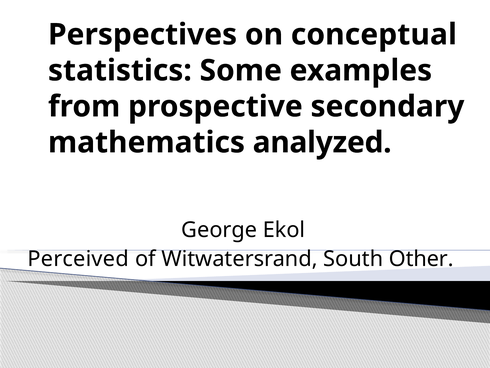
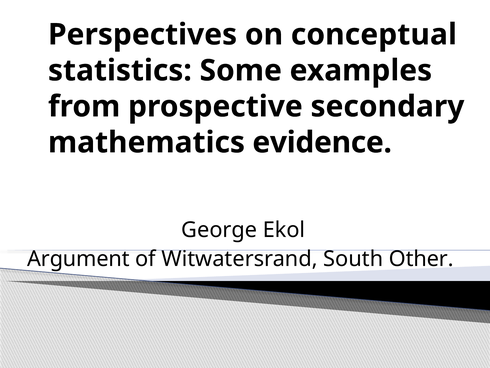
analyzed: analyzed -> evidence (322, 142)
Perceived: Perceived -> Argument (78, 259)
